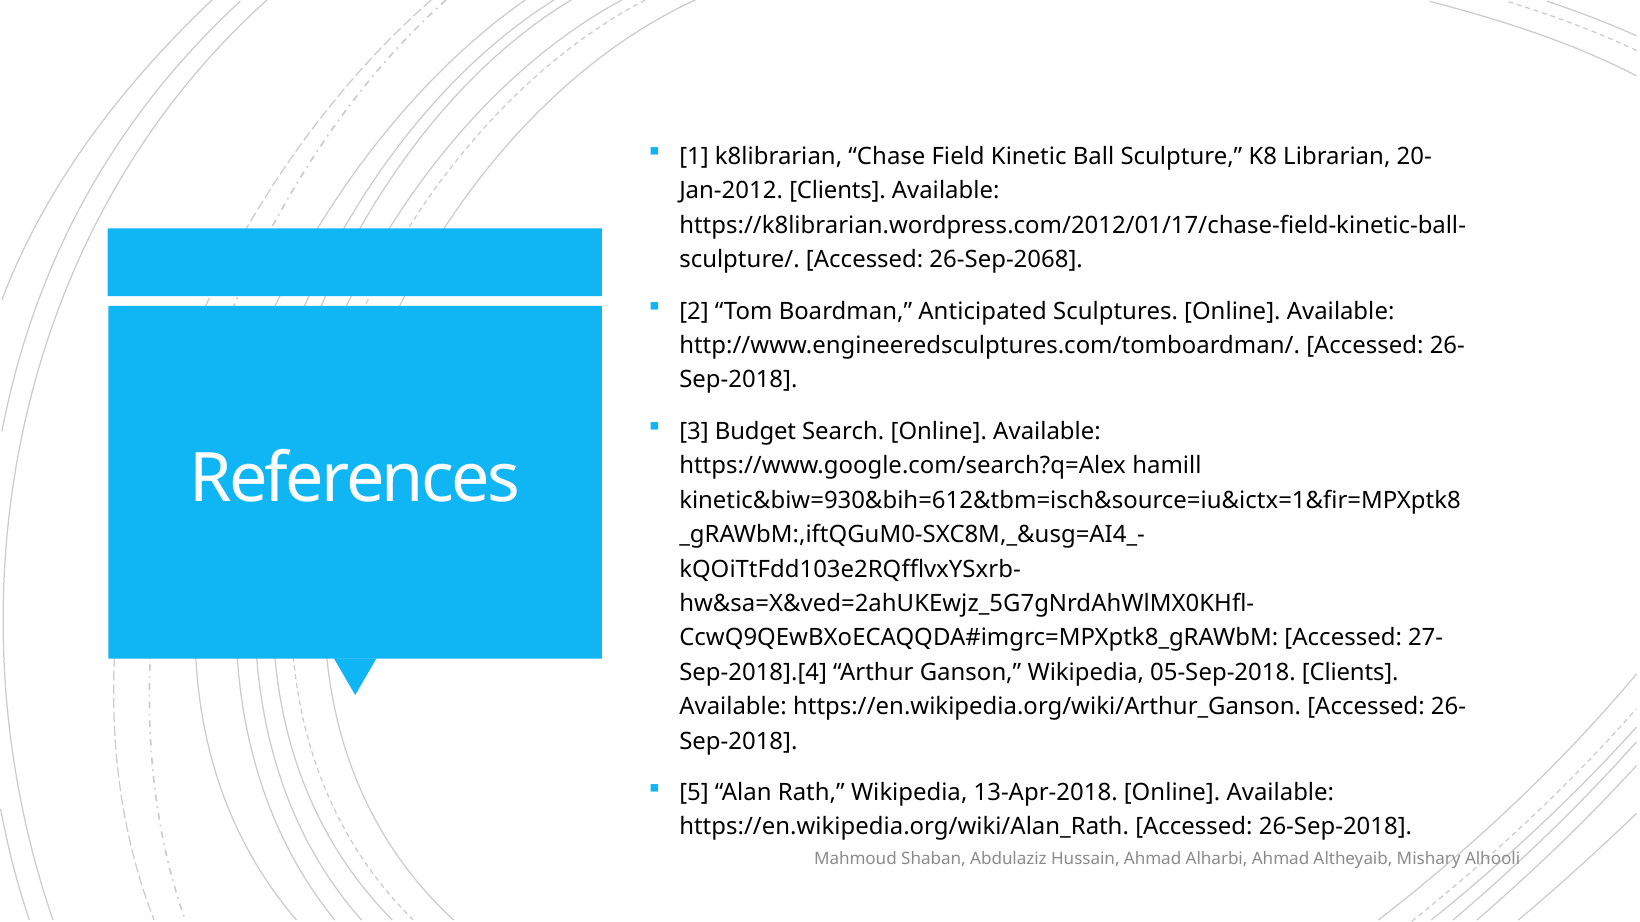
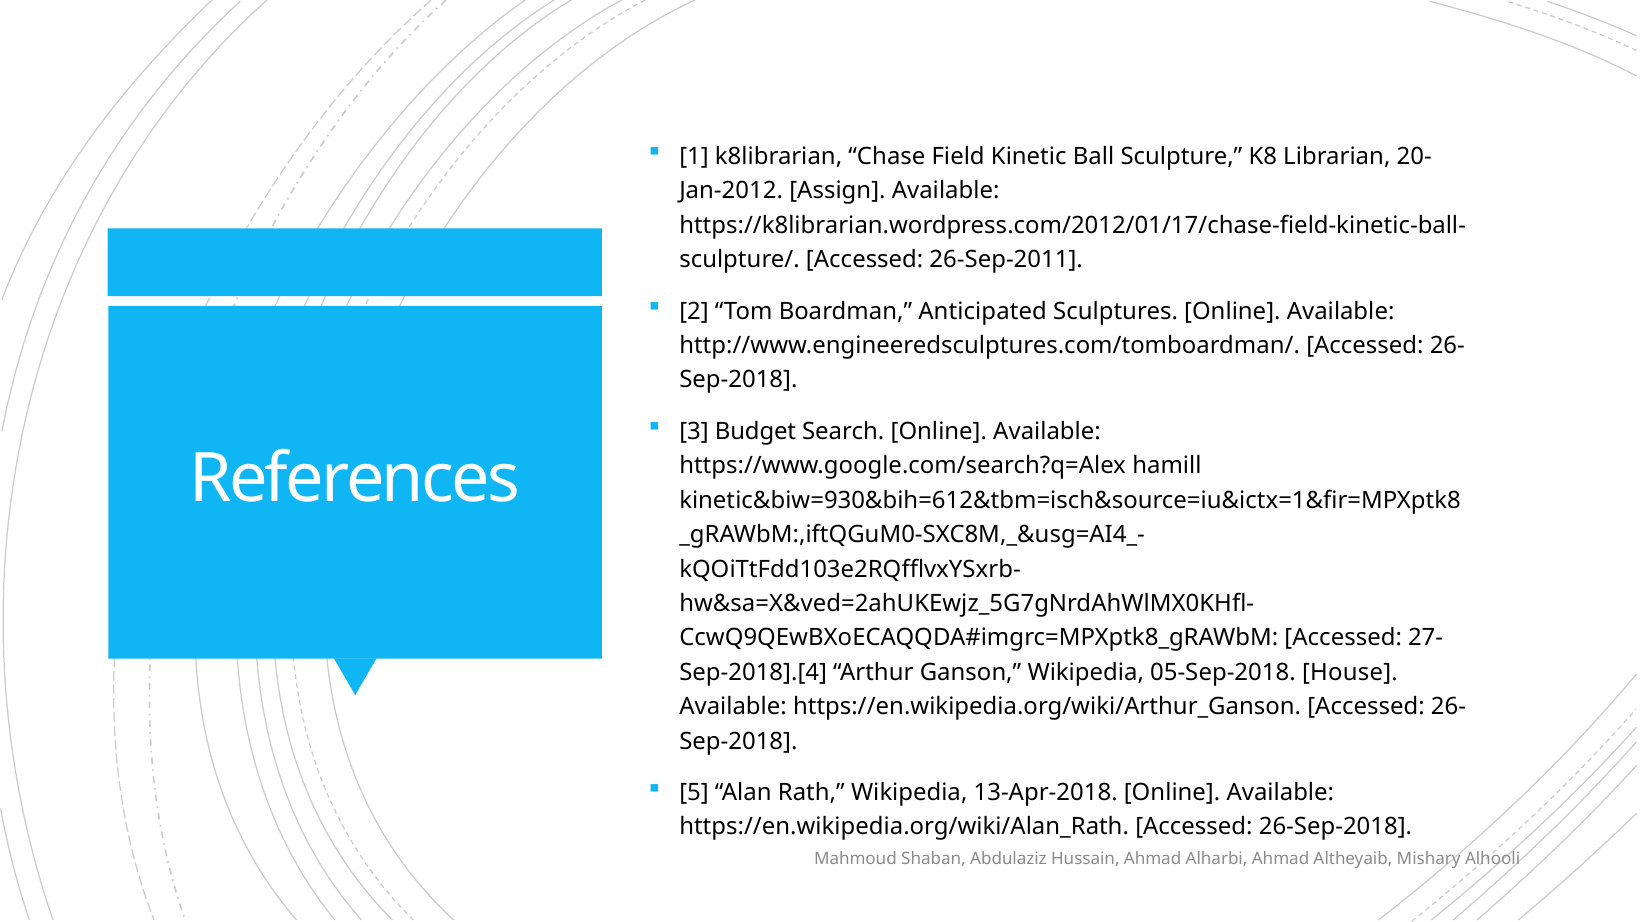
Clients: Clients -> Assign (837, 191)
26-Sep-2068: 26-Sep-2068 -> 26-Sep-2011 (1006, 260)
05-Sep-2018 Clients: Clients -> House (1350, 673)
